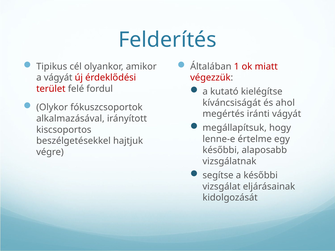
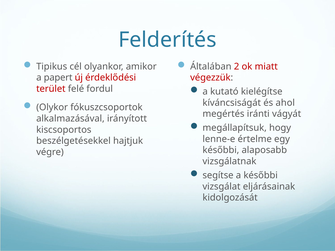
1: 1 -> 2 (237, 67)
a vágyát: vágyát -> papert (58, 78)
